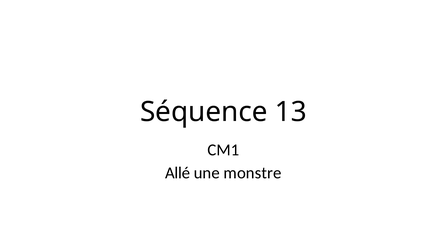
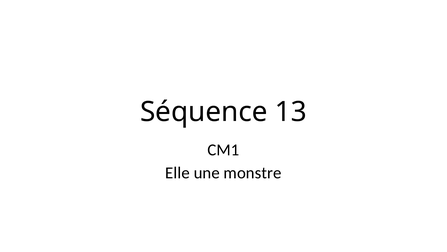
Allé: Allé -> Elle (178, 172)
